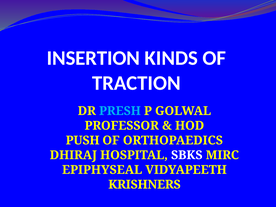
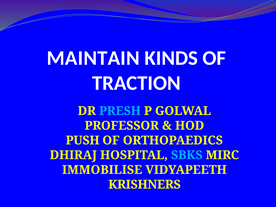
INSERTION: INSERTION -> MAINTAIN (93, 58)
SBKS colour: white -> light blue (187, 155)
EPIPHYSEAL: EPIPHYSEAL -> IMMOBILISE (102, 170)
